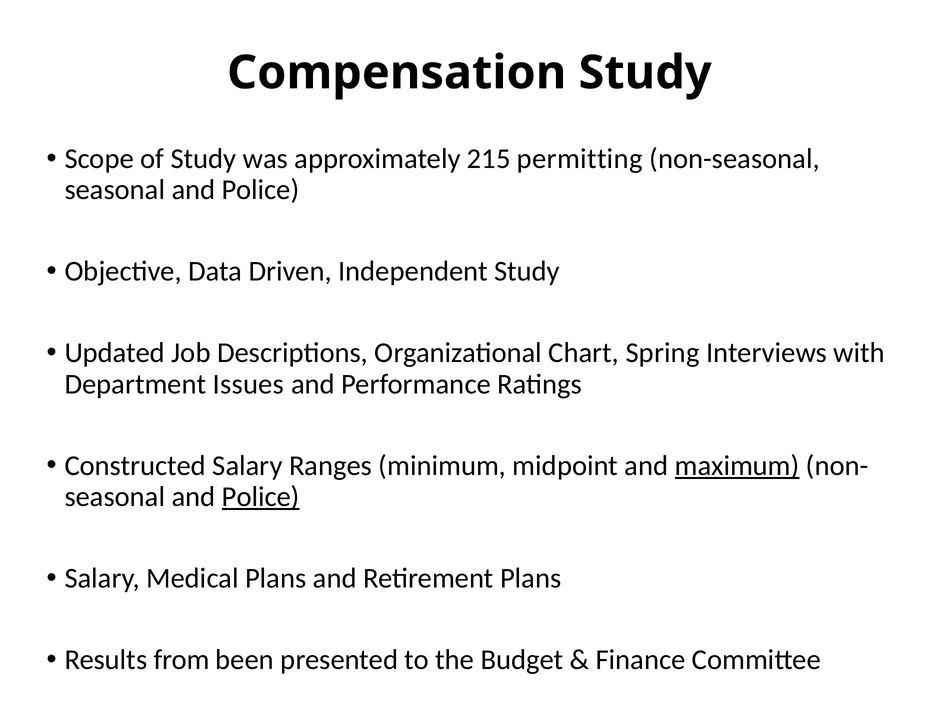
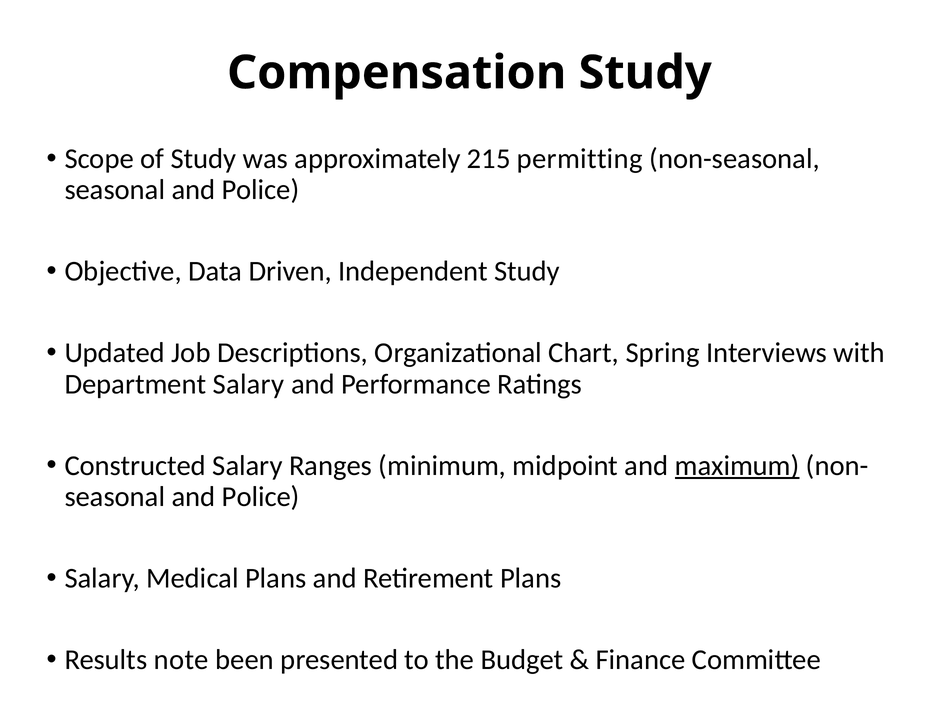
Department Issues: Issues -> Salary (248, 384)
Police underline: present -> none (261, 496)
from: from -> note (181, 659)
